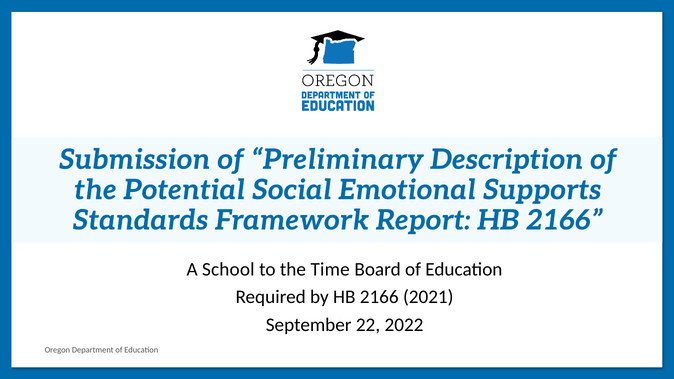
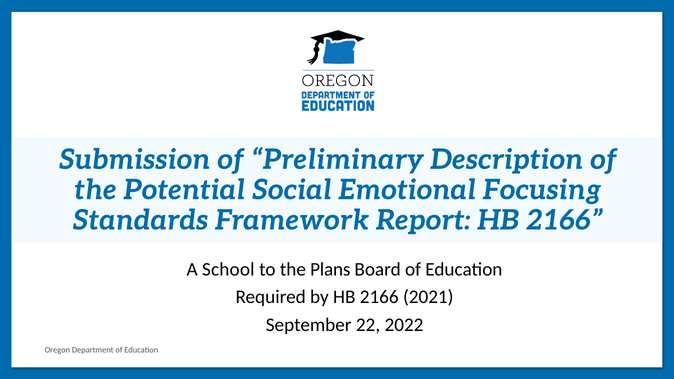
Supports: Supports -> Focusing (542, 190)
Time: Time -> Plans (330, 269)
